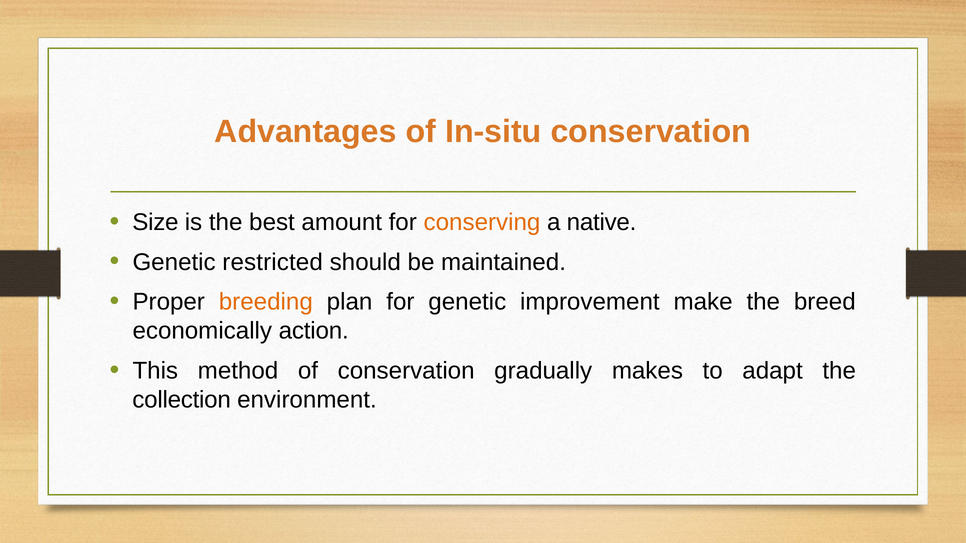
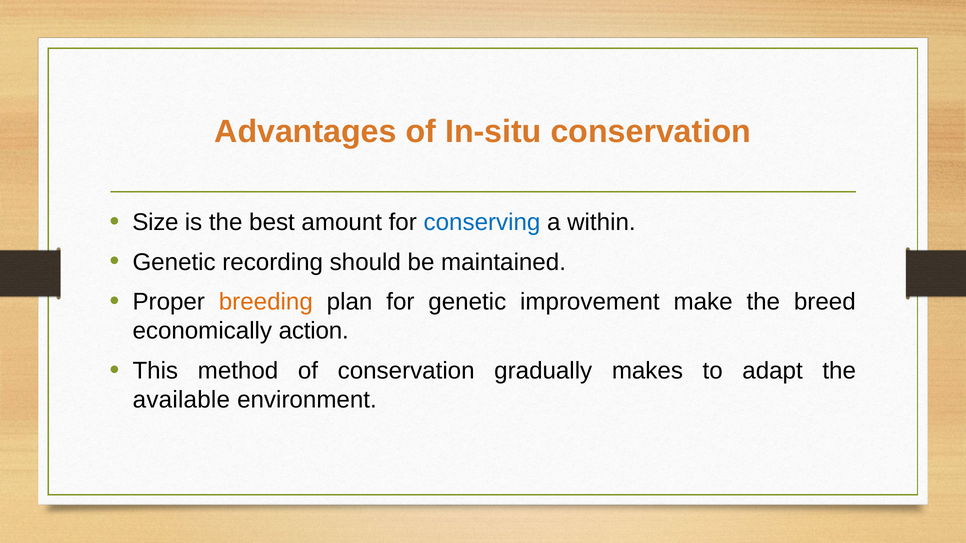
conserving colour: orange -> blue (482, 222)
native: native -> within (601, 222)
restricted: restricted -> recording (273, 262)
collection: collection -> available (181, 400)
